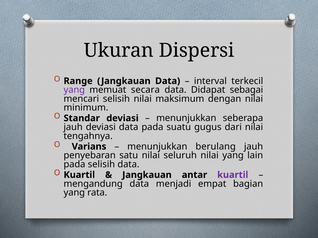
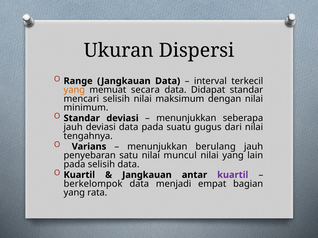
yang colour: purple -> orange (74, 90)
Didapat sebagai: sebagai -> standar (246, 90)
seluruh: seluruh -> muncul (180, 156)
mengandung: mengandung -> berkelompok (93, 184)
